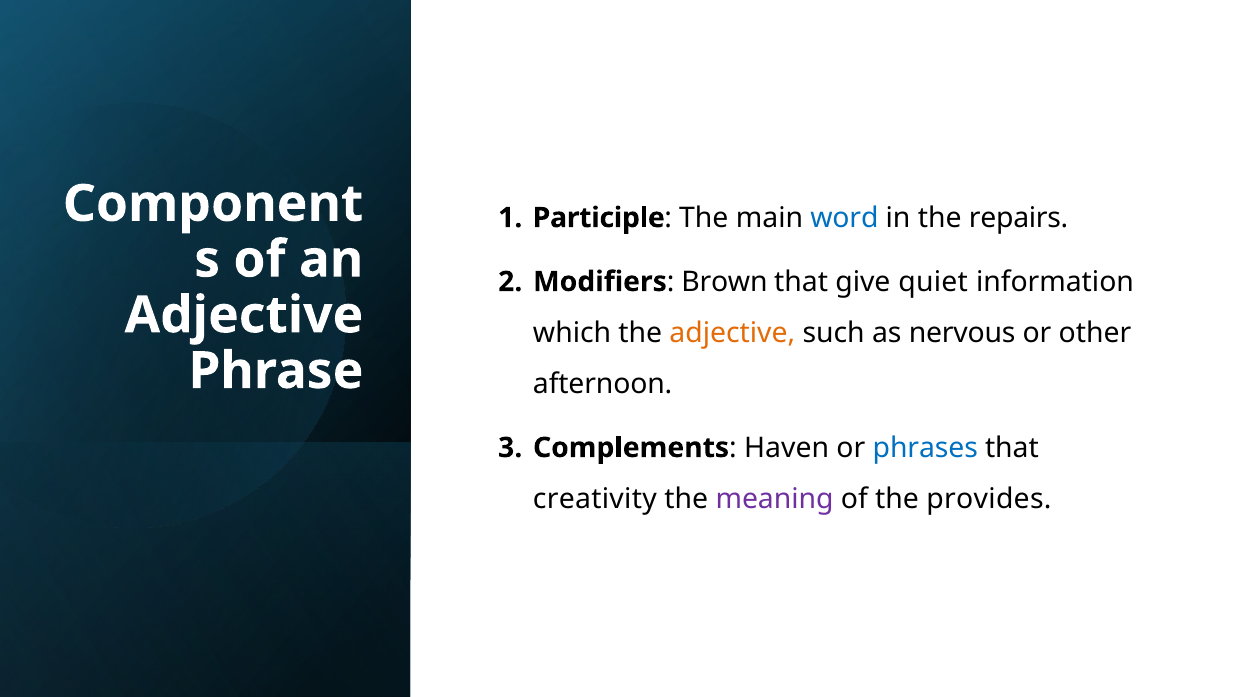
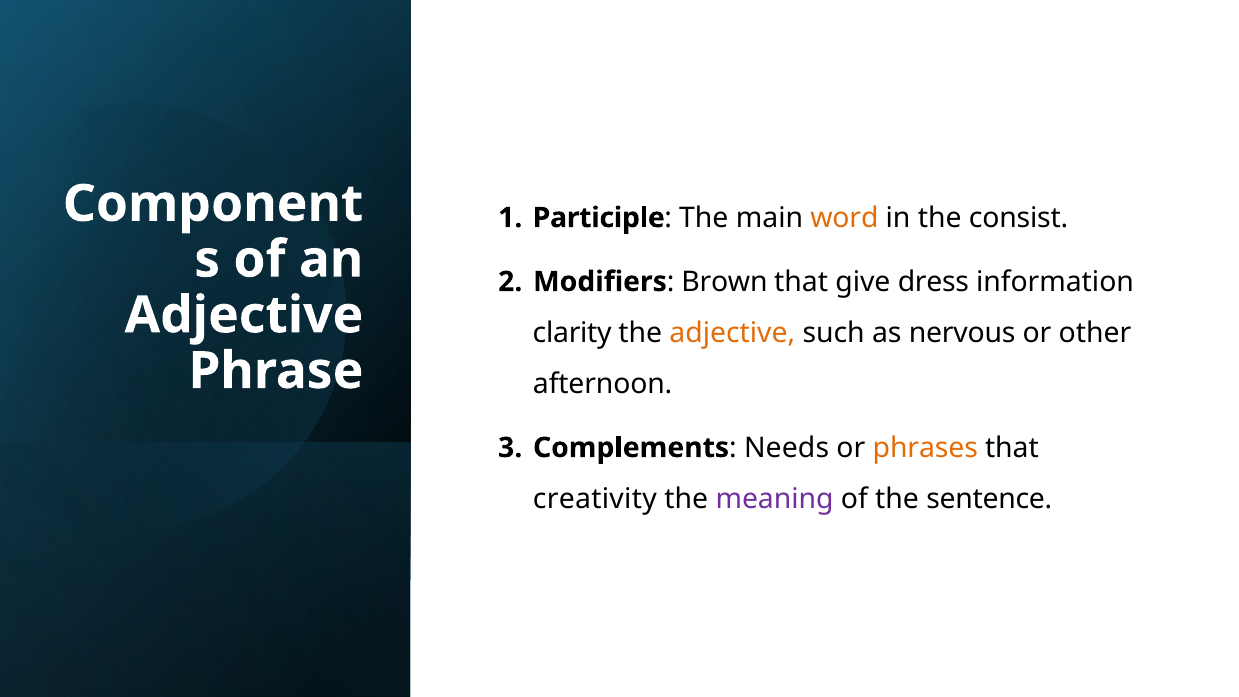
word colour: blue -> orange (844, 218)
repairs: repairs -> consist (1019, 218)
quiet: quiet -> dress (933, 282)
which: which -> clarity (572, 333)
Haven: Haven -> Needs (787, 448)
phrases colour: blue -> orange (925, 448)
provides: provides -> sentence (989, 499)
